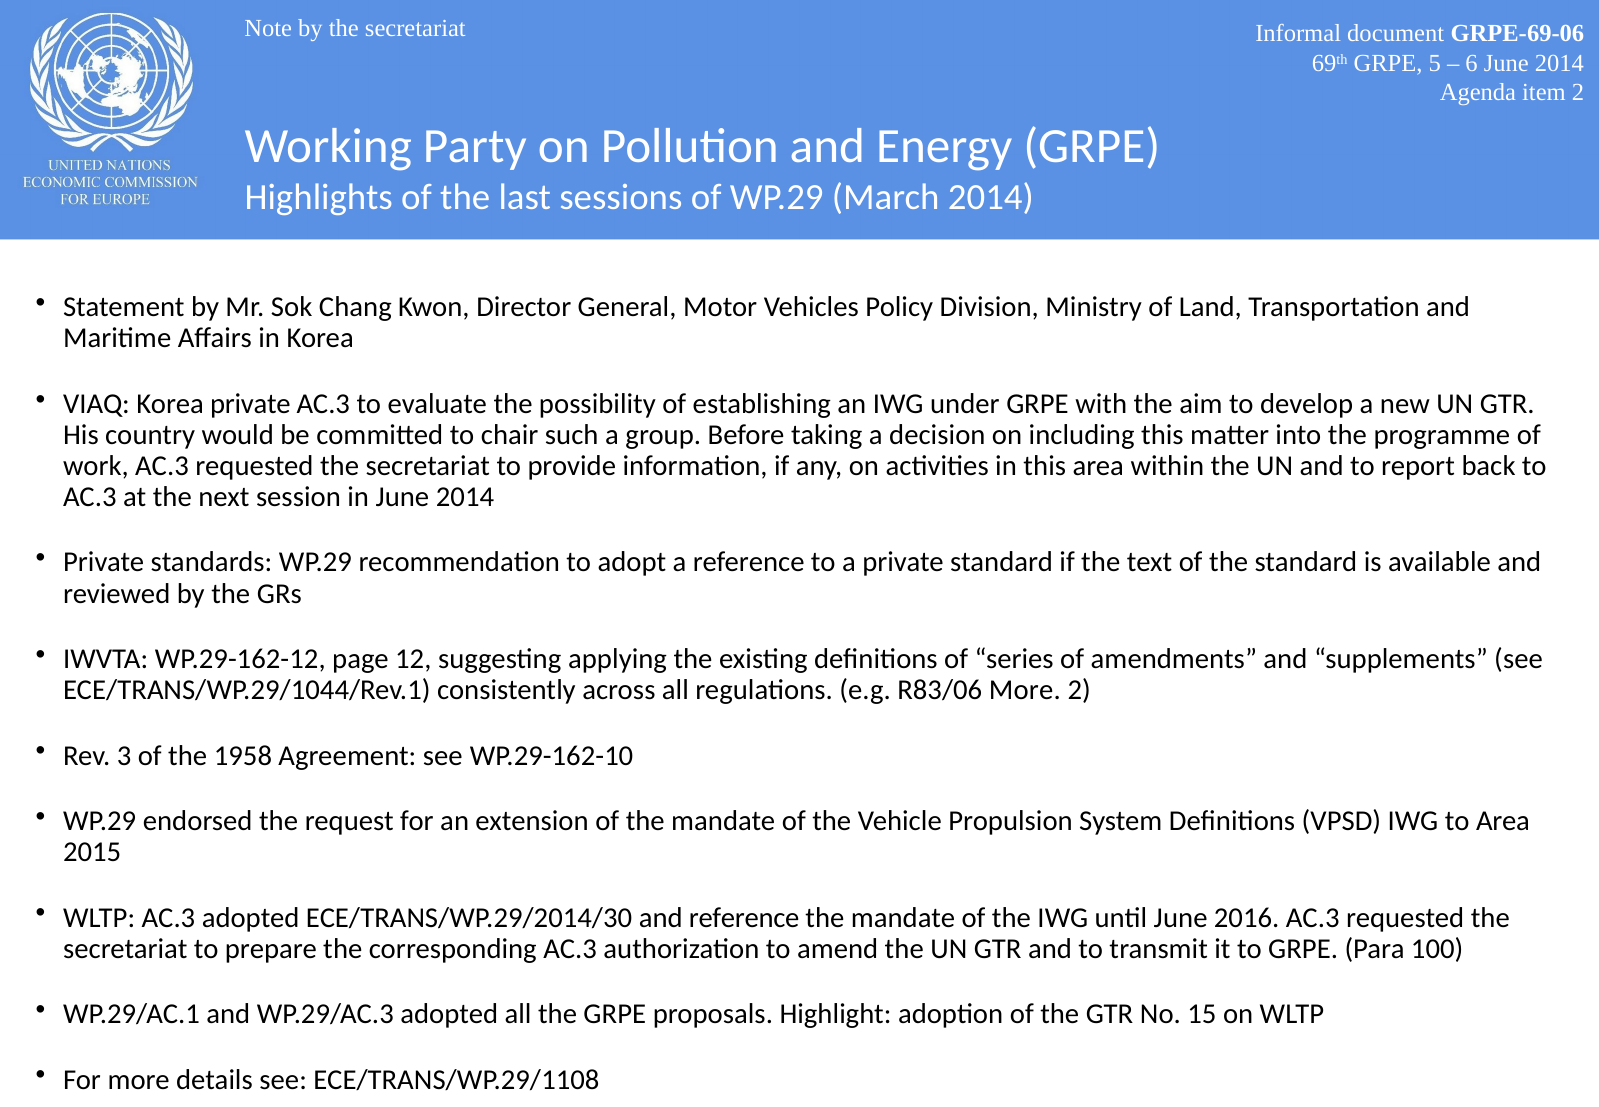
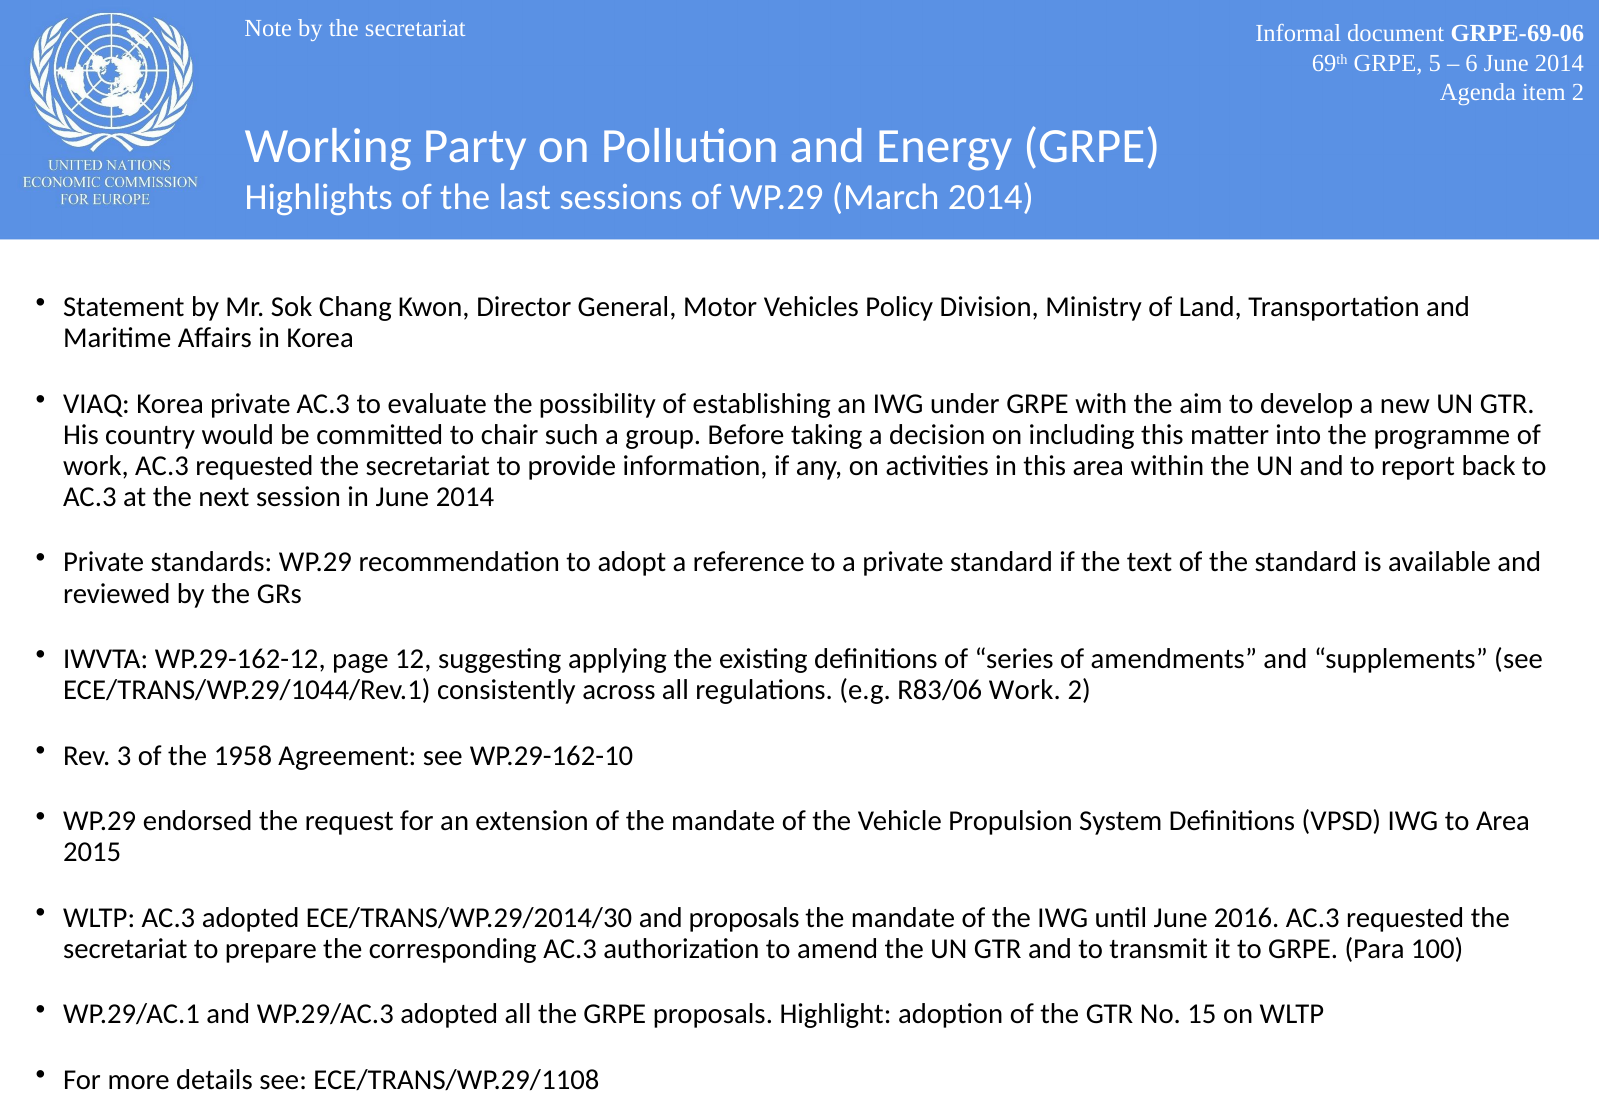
R83/06 More: More -> Work (1025, 690)
and reference: reference -> proposals (744, 918)
